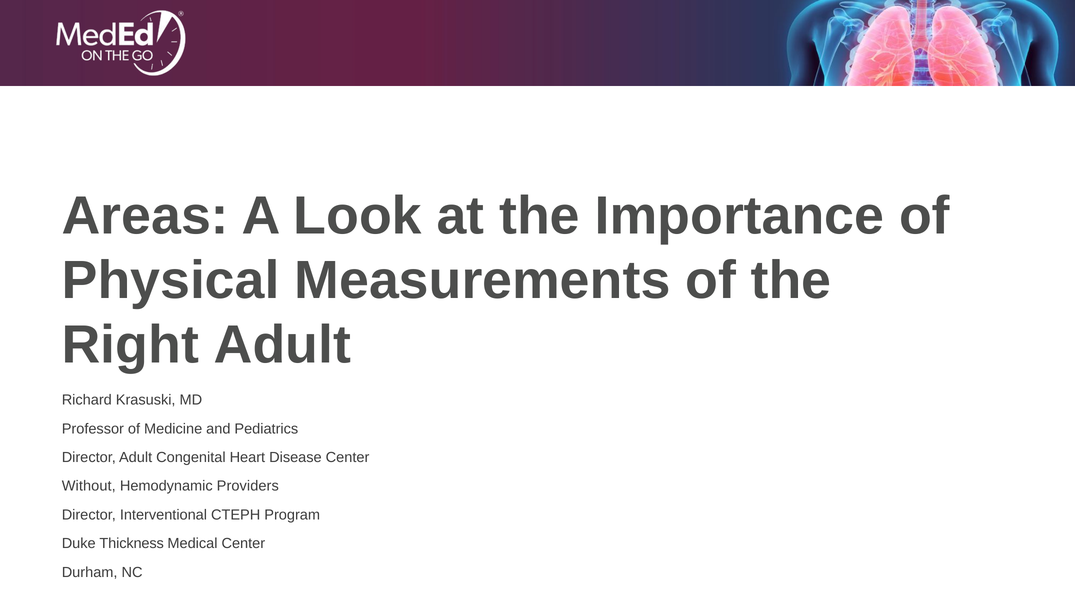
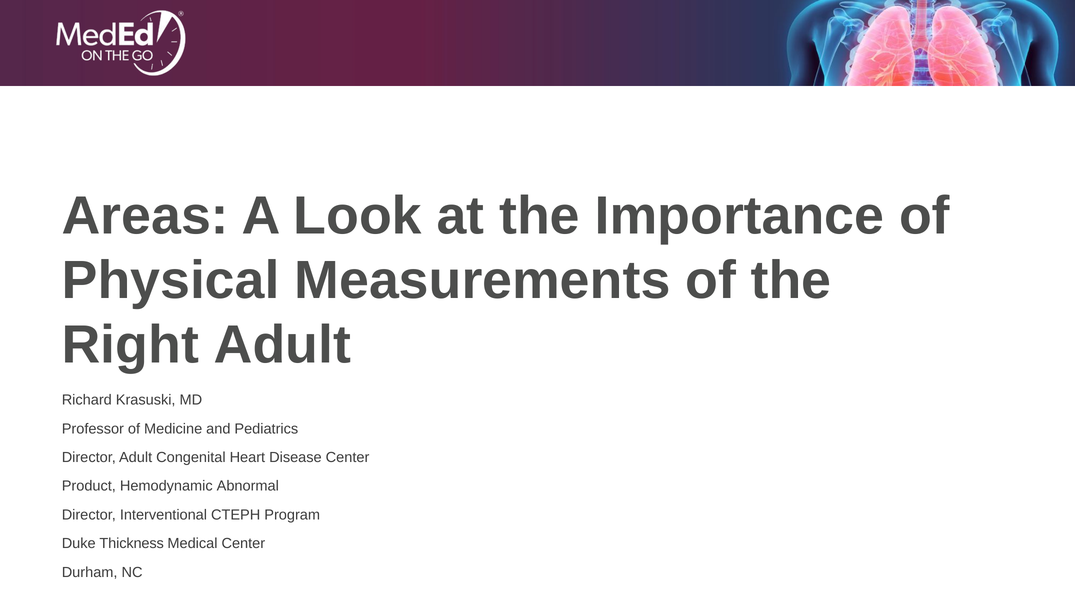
Without: Without -> Product (89, 486)
Providers: Providers -> Abnormal (248, 486)
